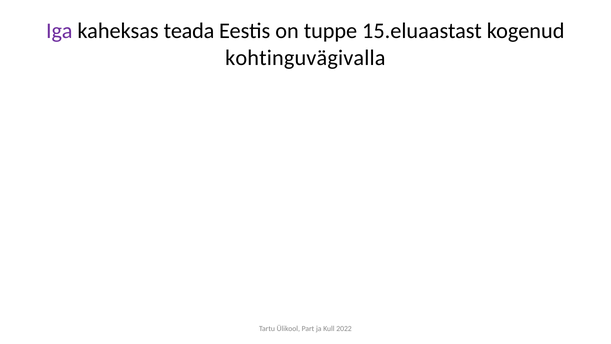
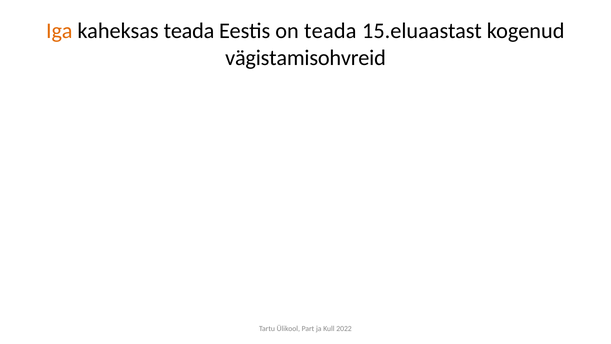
Iga colour: purple -> orange (59, 31)
on tuppe: tuppe -> teada (330, 31)
kohtinguvägivalla: kohtinguvägivalla -> vägistamisohvreid (306, 58)
